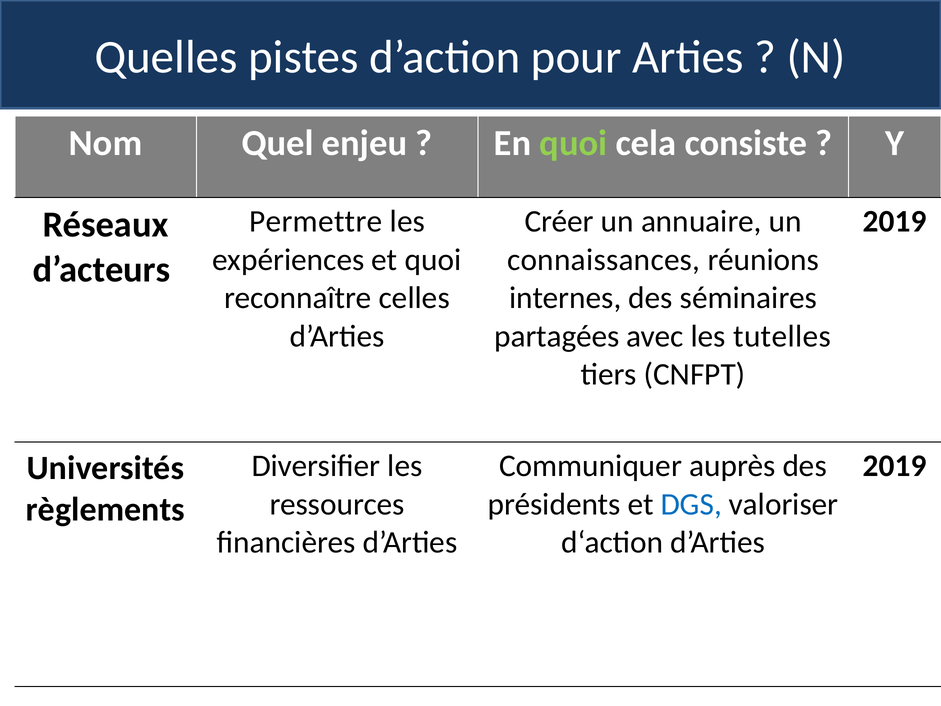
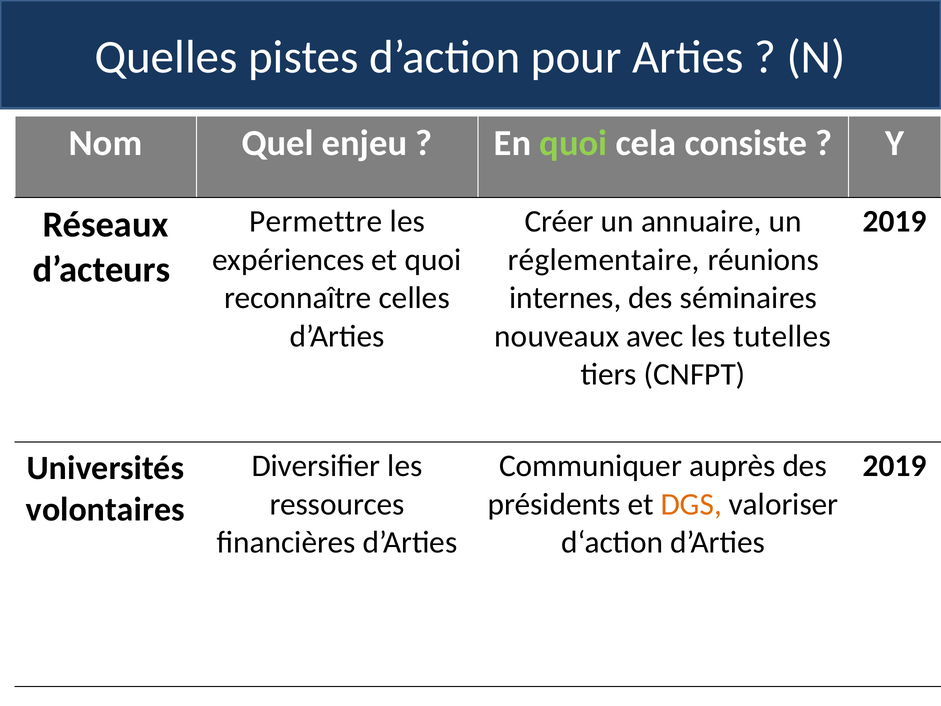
connaissances: connaissances -> réglementaire (604, 260)
partagées: partagées -> nouveaux (557, 336)
DGS colour: blue -> orange (691, 504)
règlements: règlements -> volontaires (105, 509)
